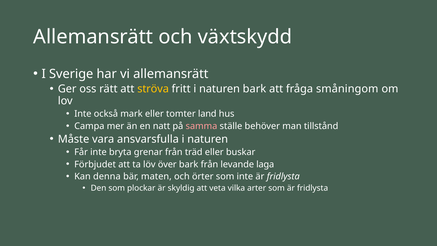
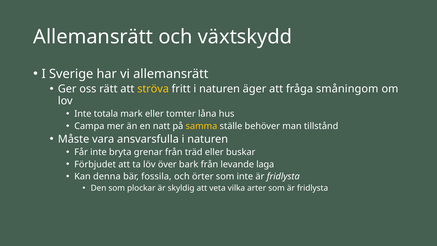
naturen bark: bark -> äger (254, 89)
också: också -> totala (106, 114)
land: land -> låna (207, 114)
samma colour: pink -> yellow (201, 126)
maten: maten -> fossila (156, 176)
